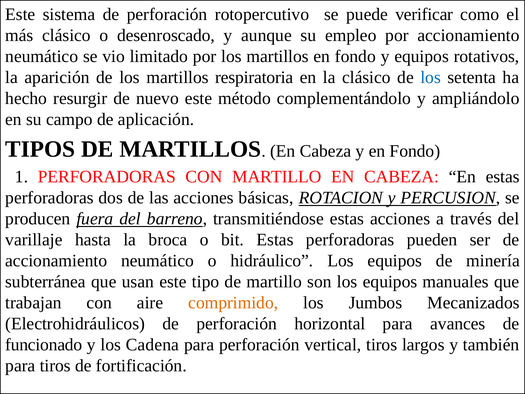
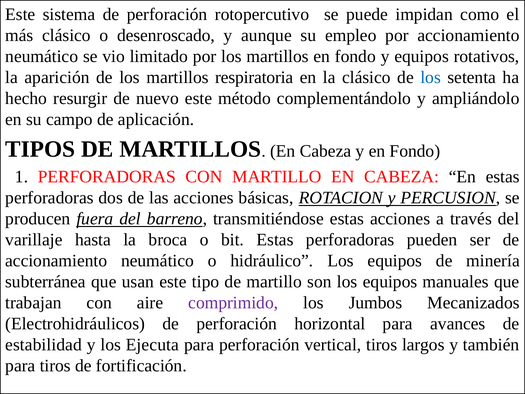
verificar: verificar -> impidan (424, 14)
comprimido colour: orange -> purple (233, 303)
funcionado: funcionado -> estabilidad (44, 345)
Cadena: Cadena -> Ejecuta (152, 345)
